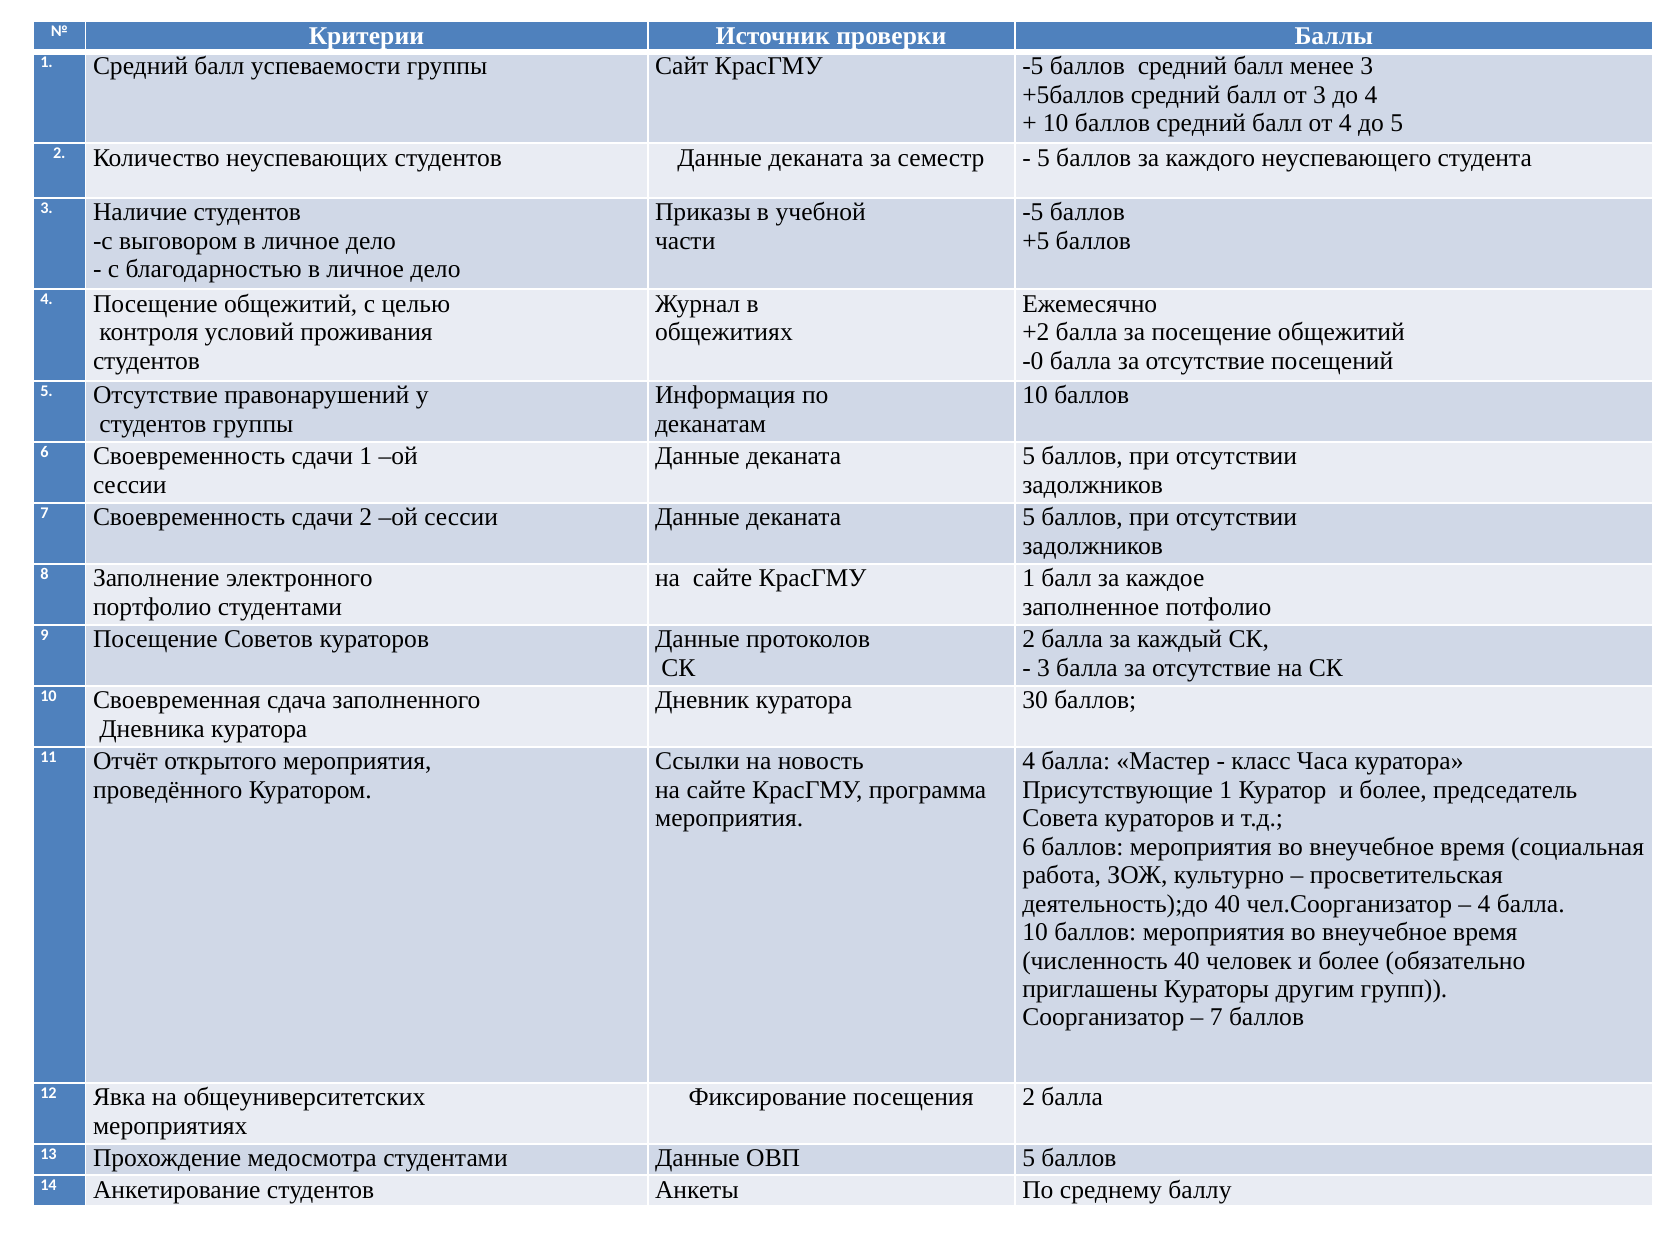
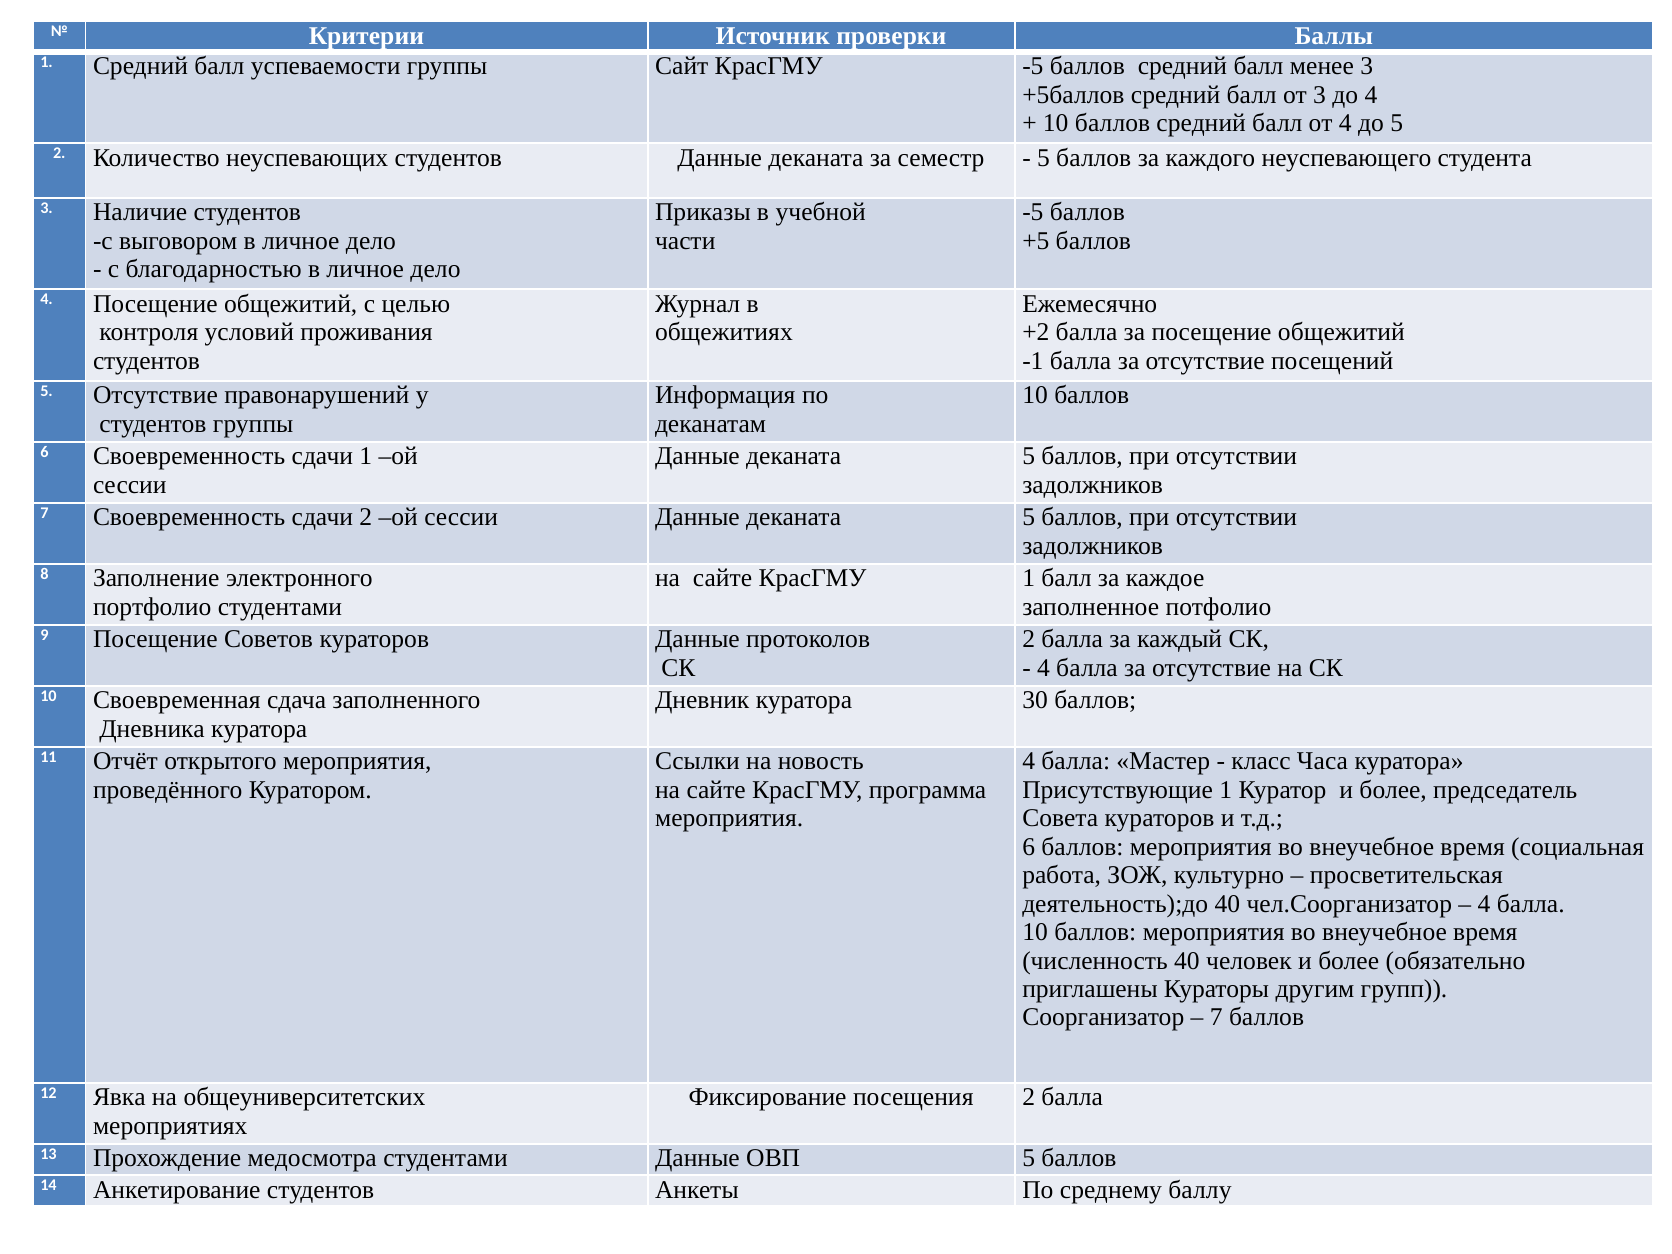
-0: -0 -> -1 (1033, 361)
3: 3 -> 4 (1043, 668)
